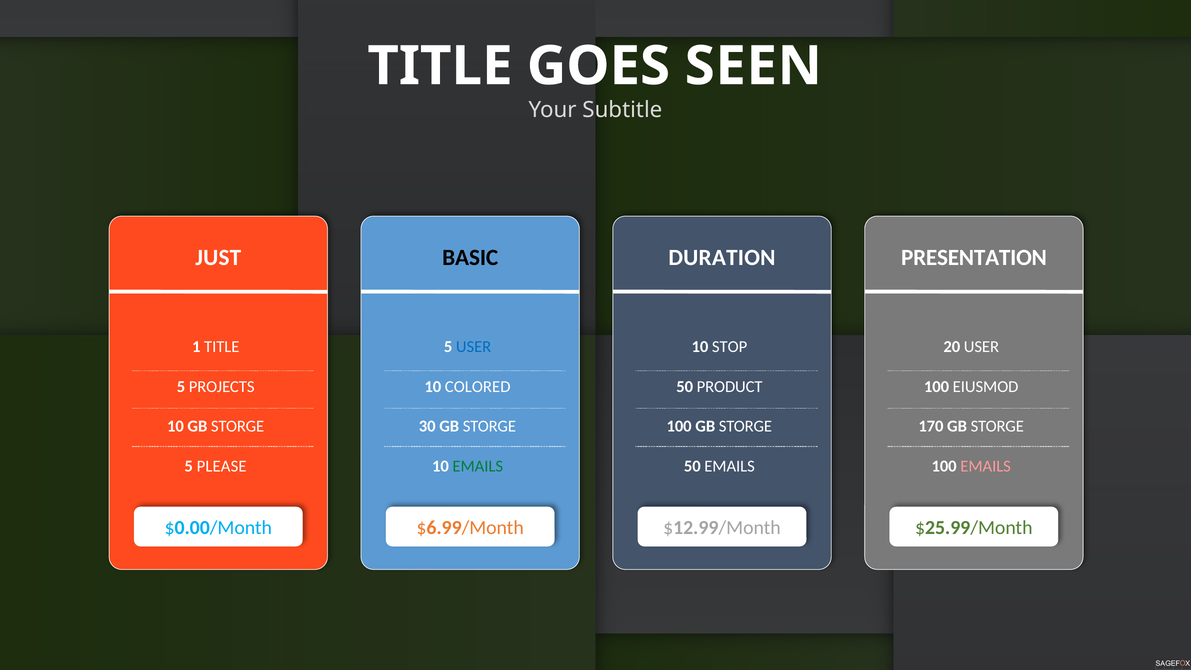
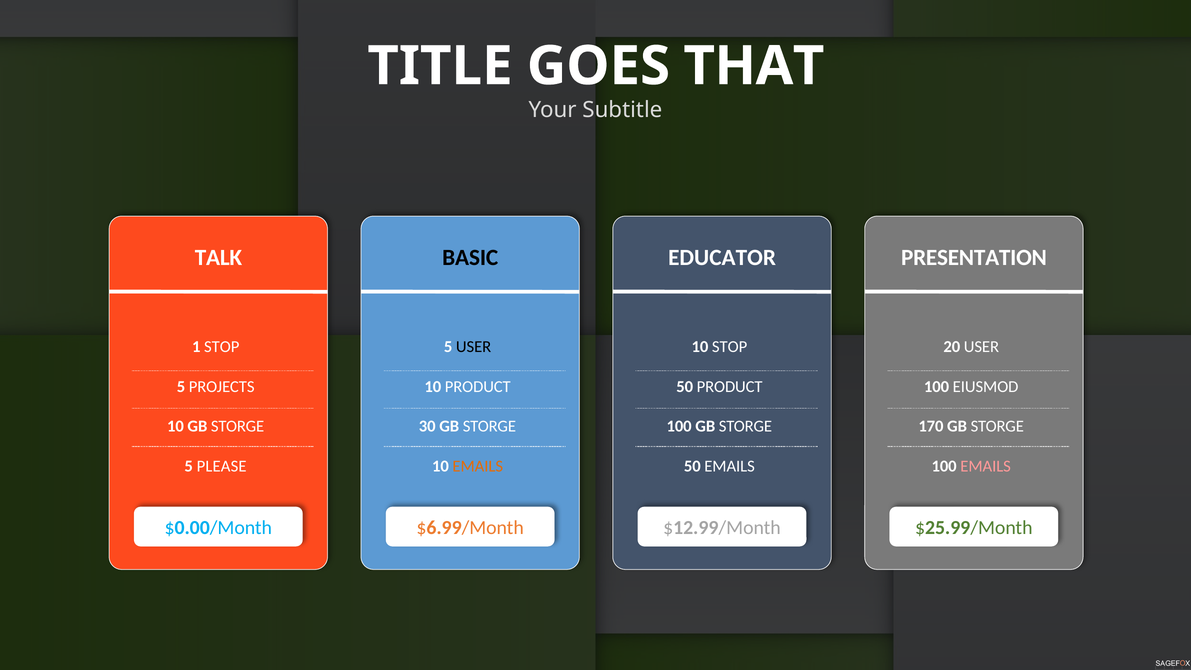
SEEN: SEEN -> THAT (754, 66)
JUST: JUST -> TALK (218, 257)
DURATION: DURATION -> EDUCATOR (722, 257)
1 TITLE: TITLE -> STOP (222, 347)
USER colour: blue -> black (474, 347)
10 COLORED: COLORED -> PRODUCT (478, 387)
EMAILS colour: green -> orange (478, 466)
